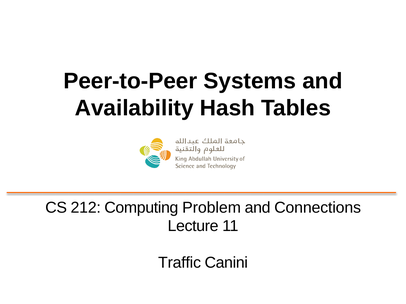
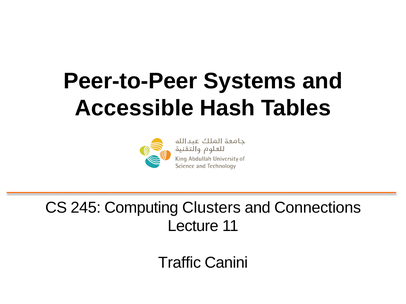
Availability: Availability -> Accessible (134, 108)
212: 212 -> 245 (86, 208)
Problem: Problem -> Clusters (212, 208)
